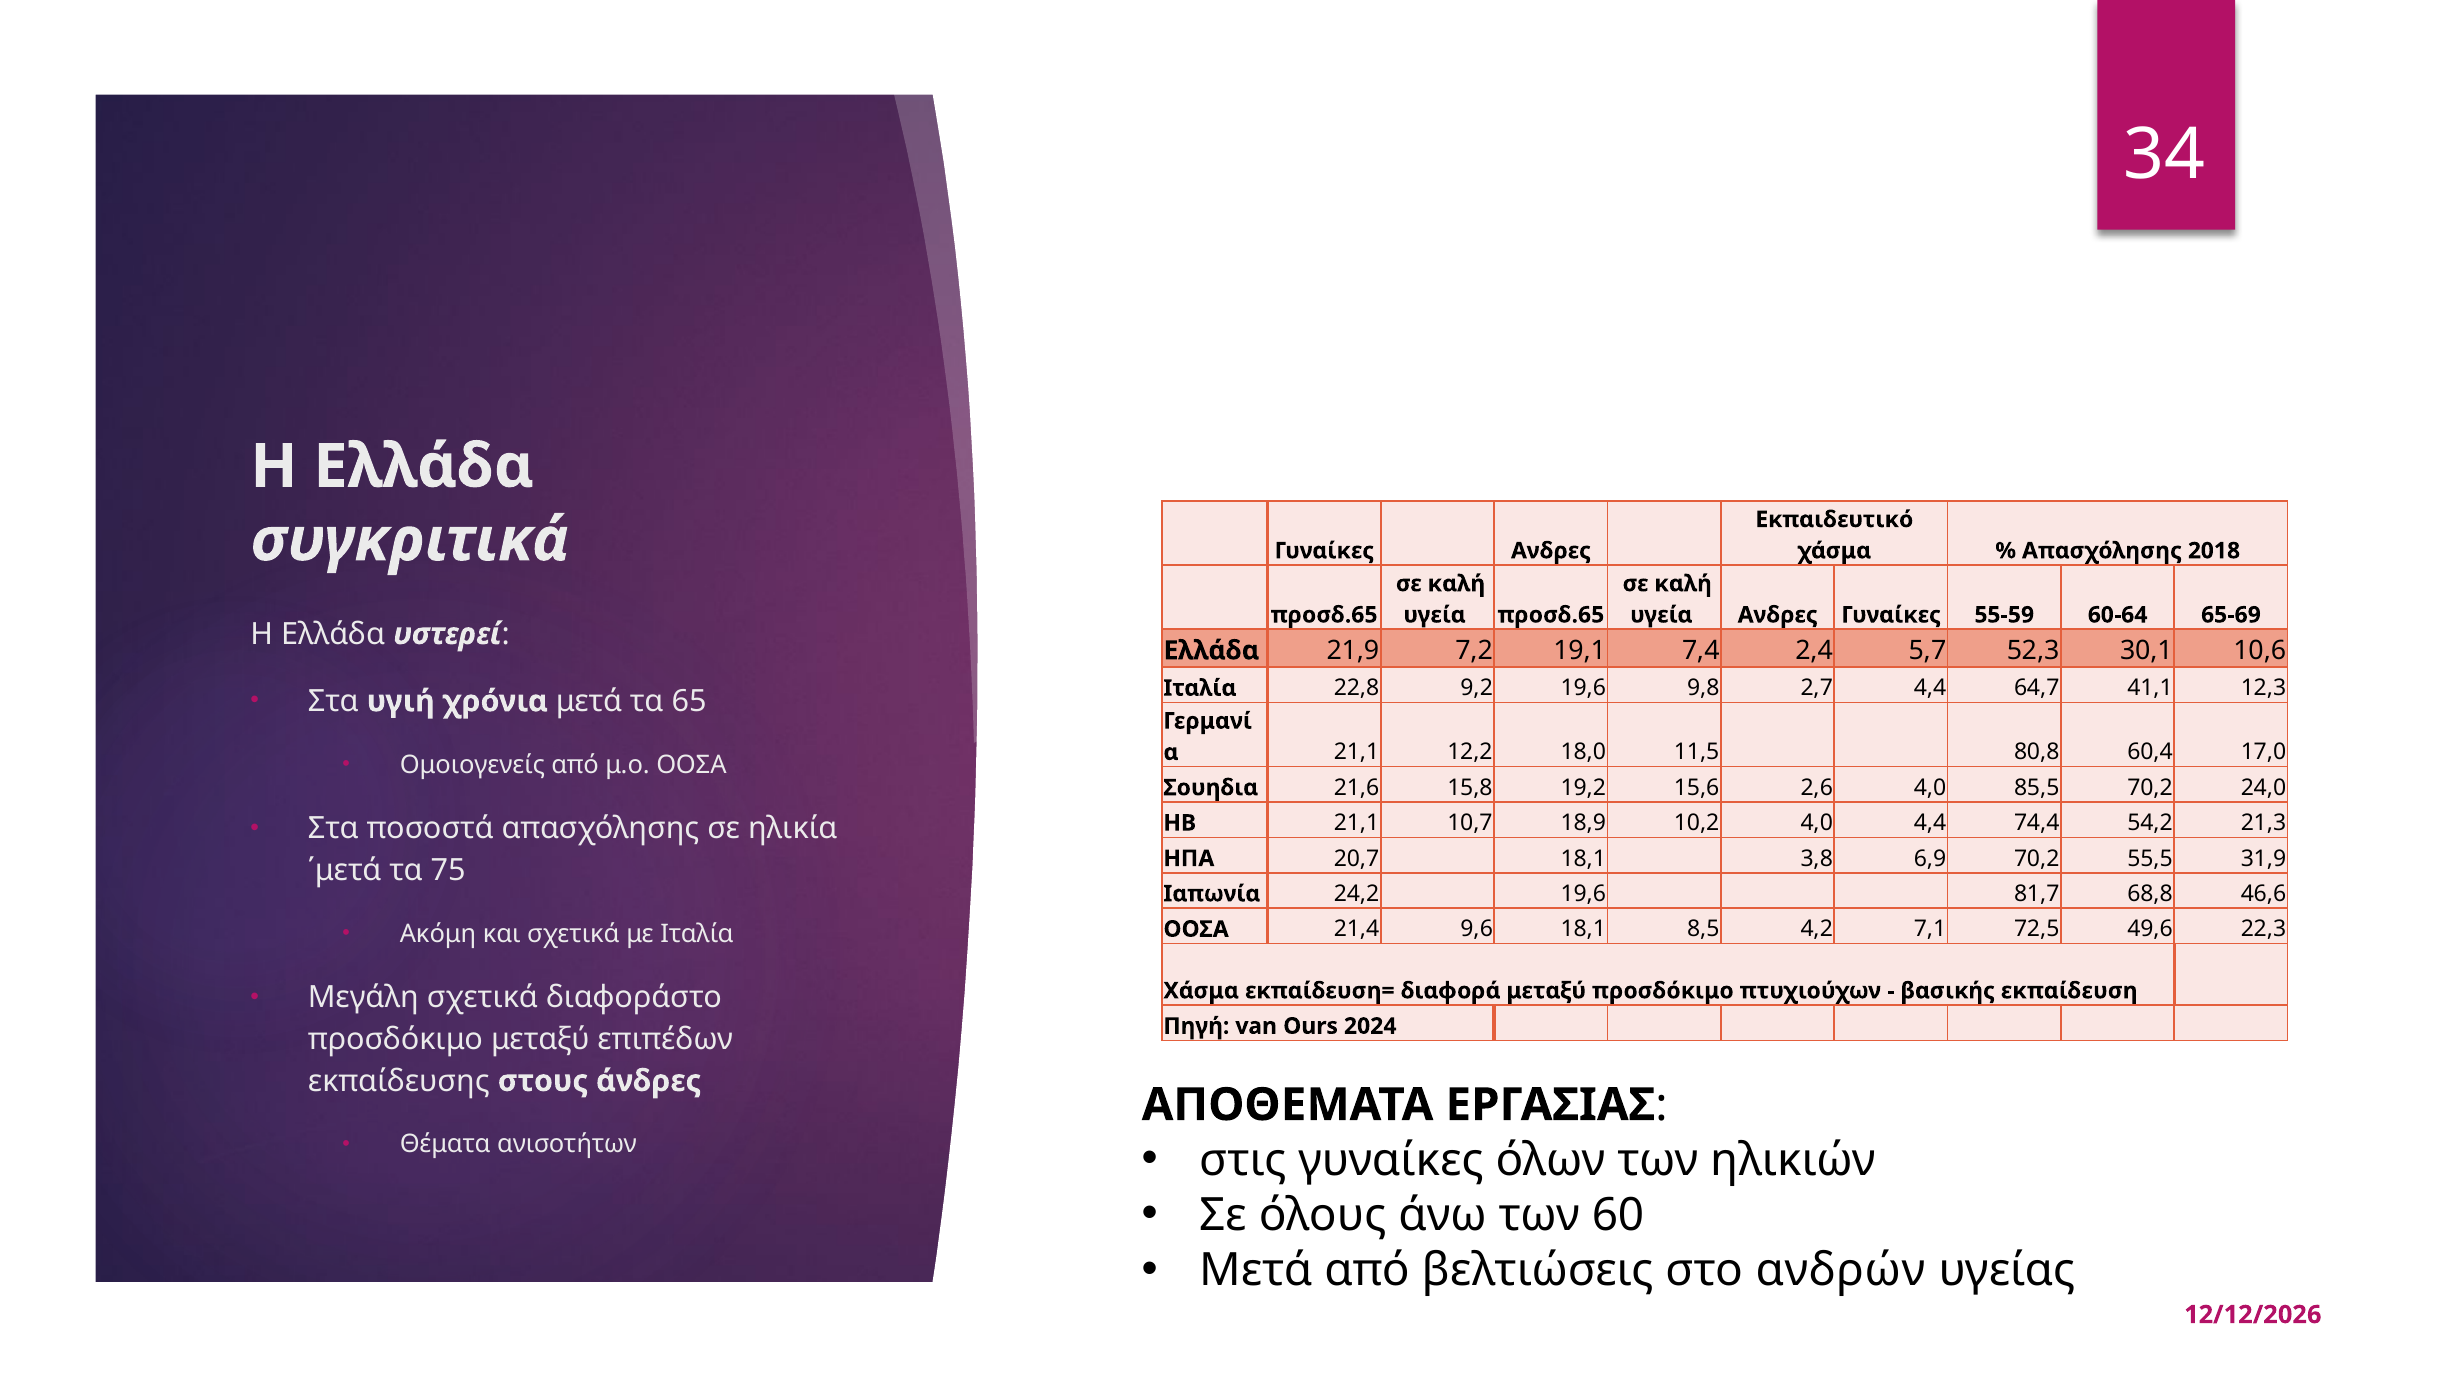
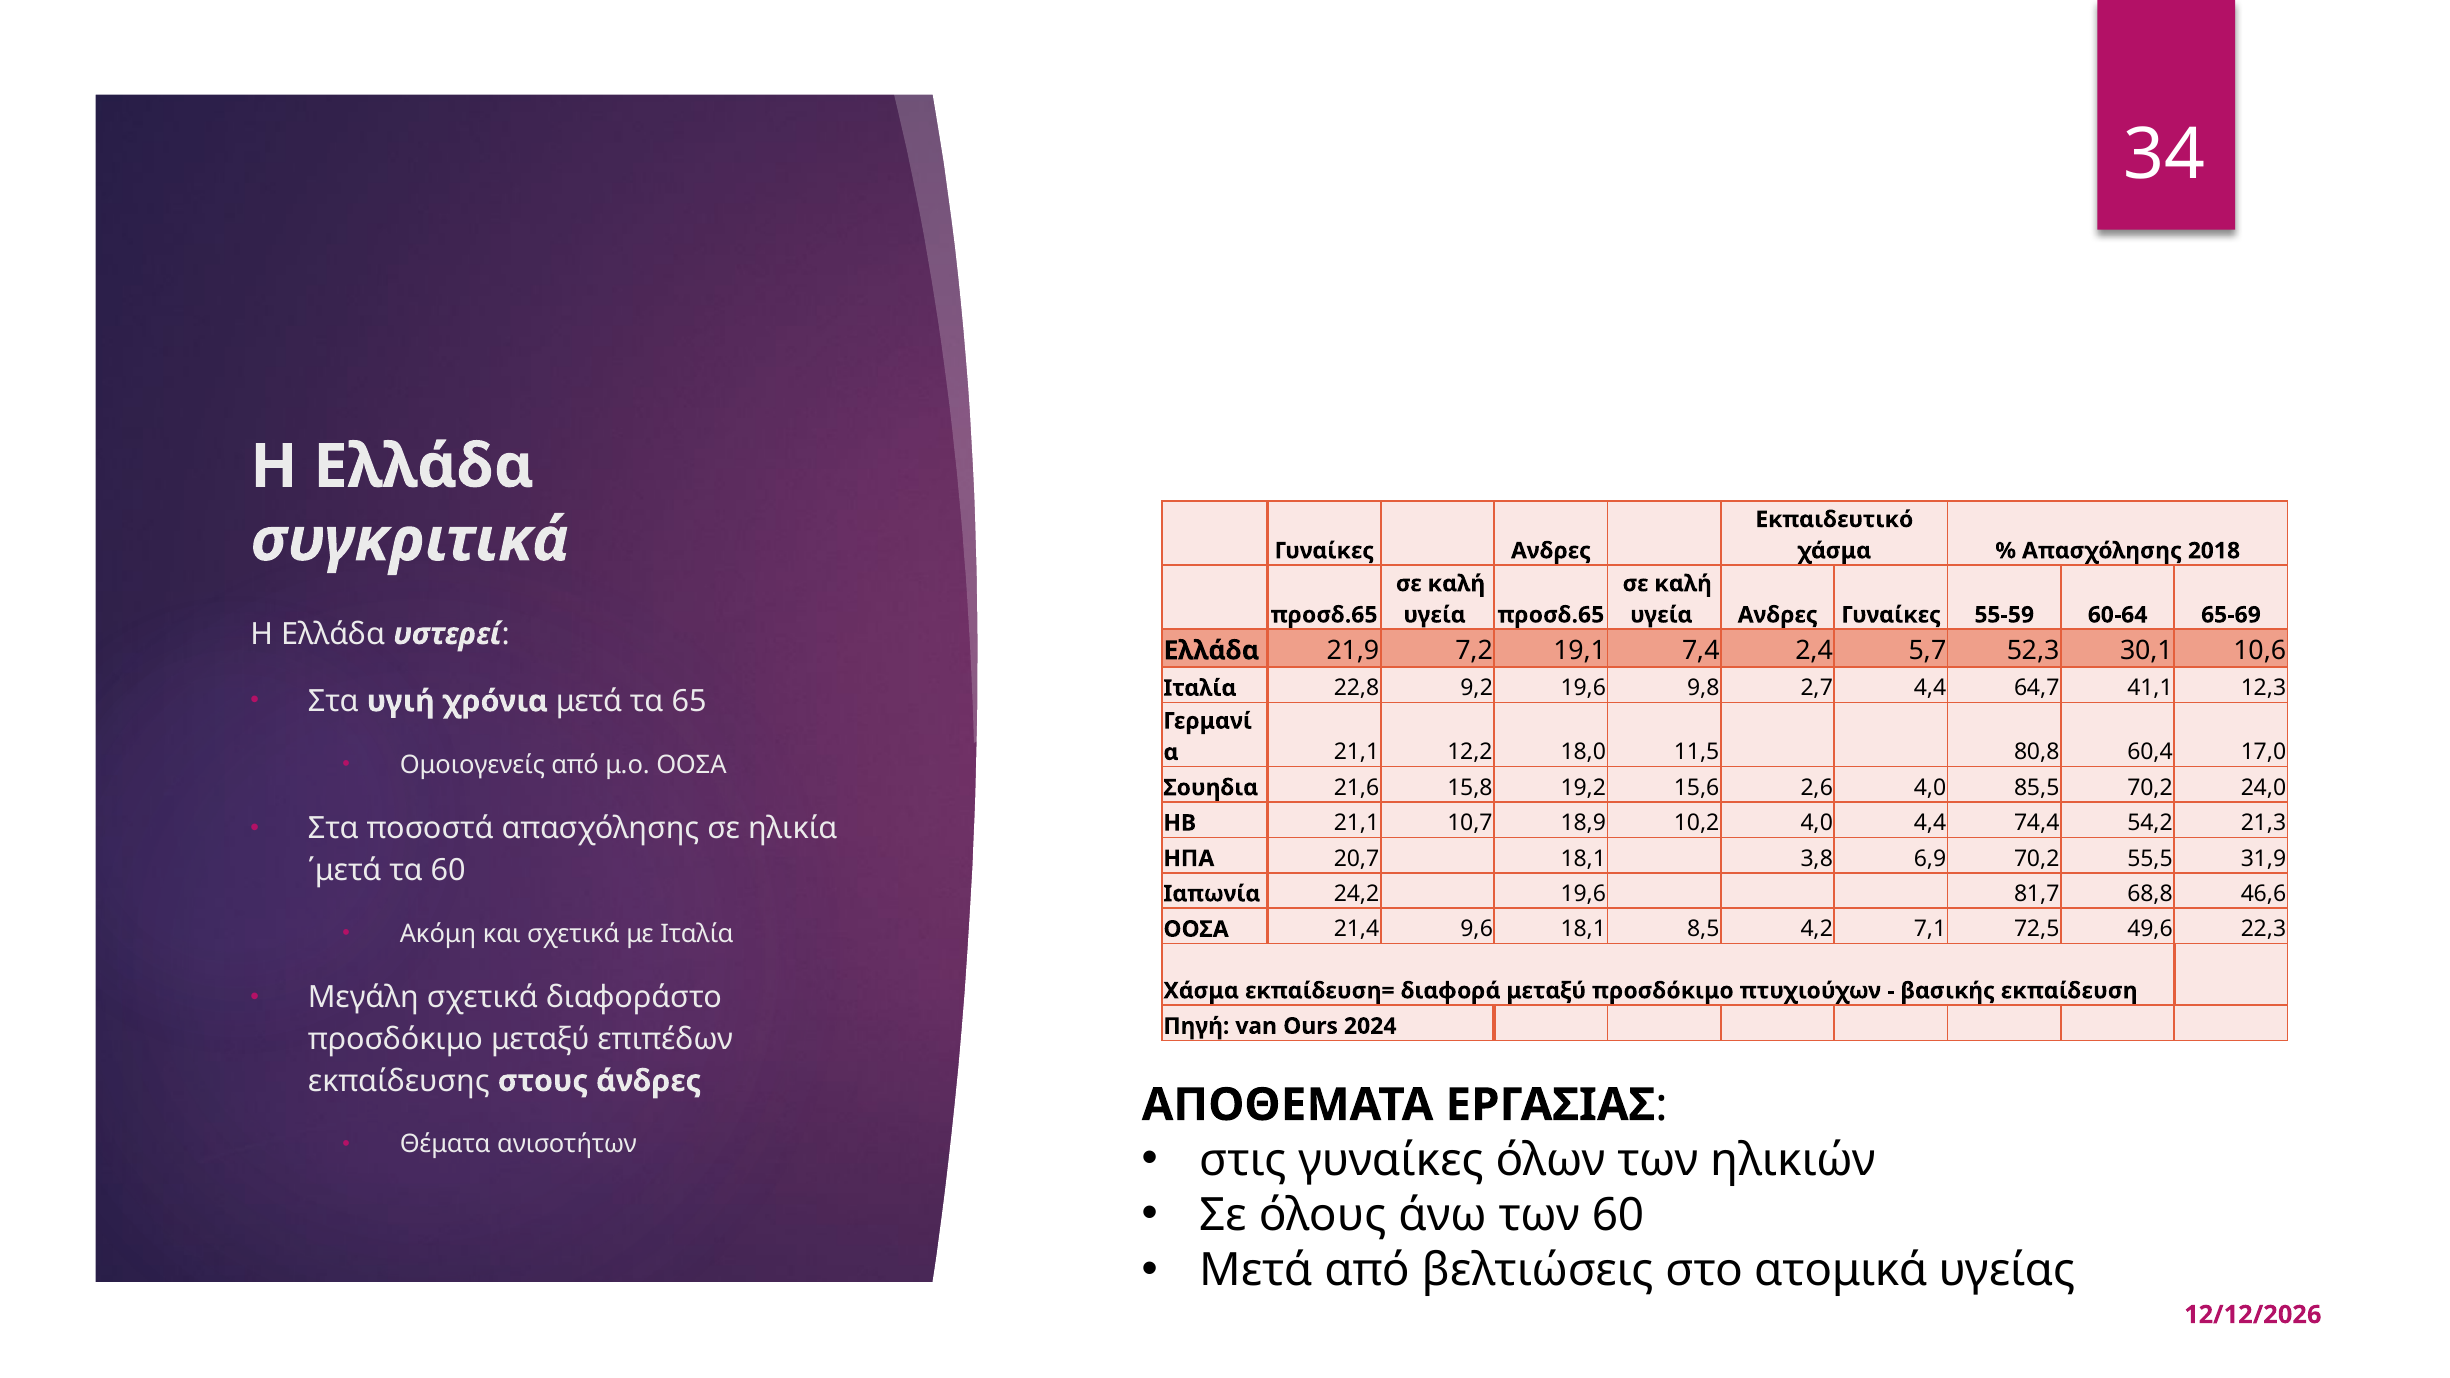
τα 75: 75 -> 60 (448, 870)
ανδρών: ανδρών -> ατομικά (1841, 1270)
